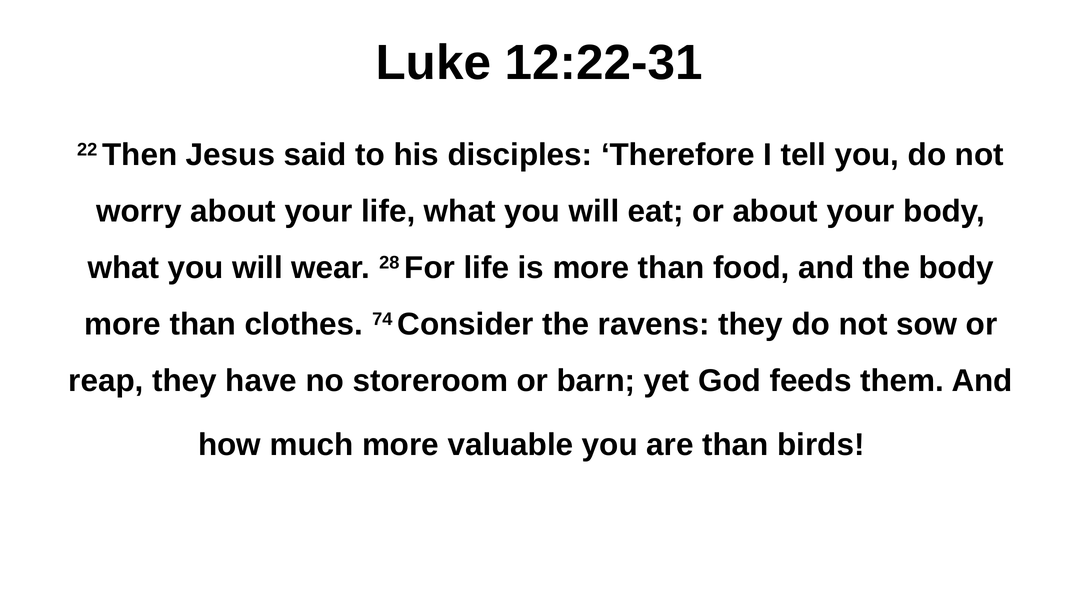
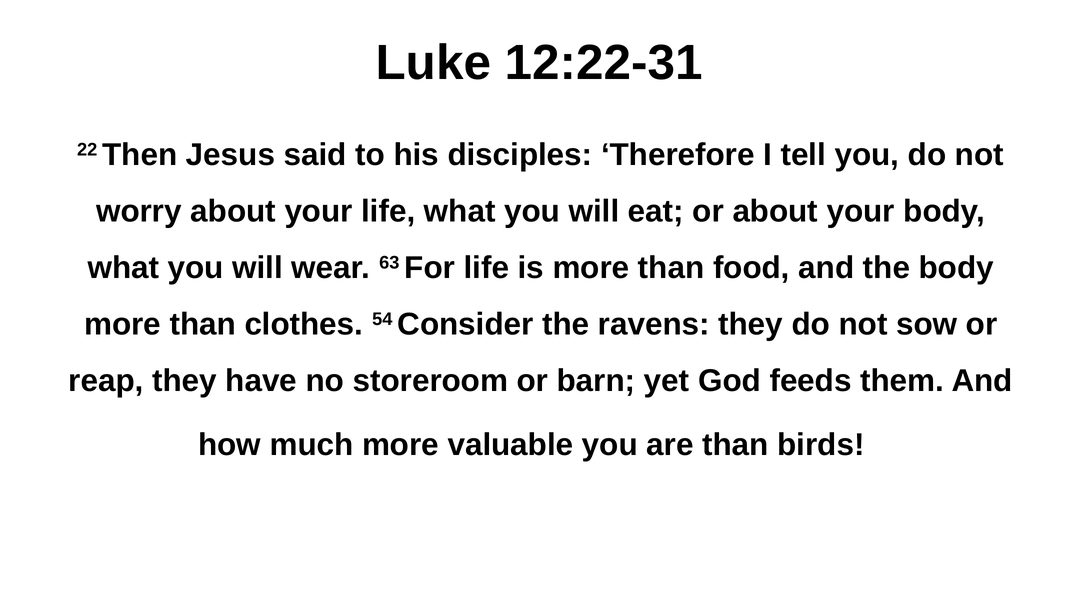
28: 28 -> 63 (389, 263)
74: 74 -> 54 (382, 319)
